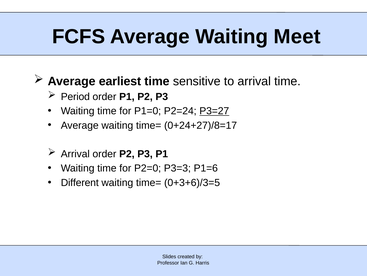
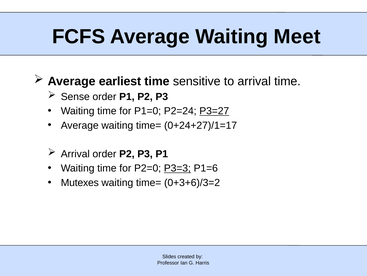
Period: Period -> Sense (75, 97)
0+24+27)/8=17: 0+24+27)/8=17 -> 0+24+27)/1=17 (201, 125)
P3=3 underline: none -> present (177, 168)
Different: Different -> Mutexes (80, 182)
0+3+6)/3=5: 0+3+6)/3=5 -> 0+3+6)/3=2 (192, 182)
